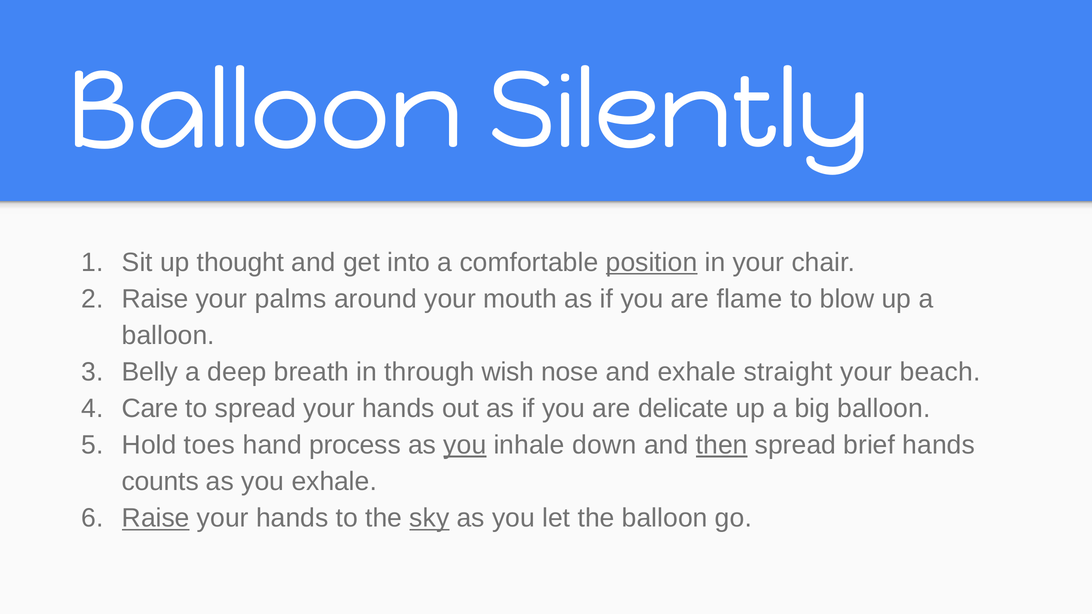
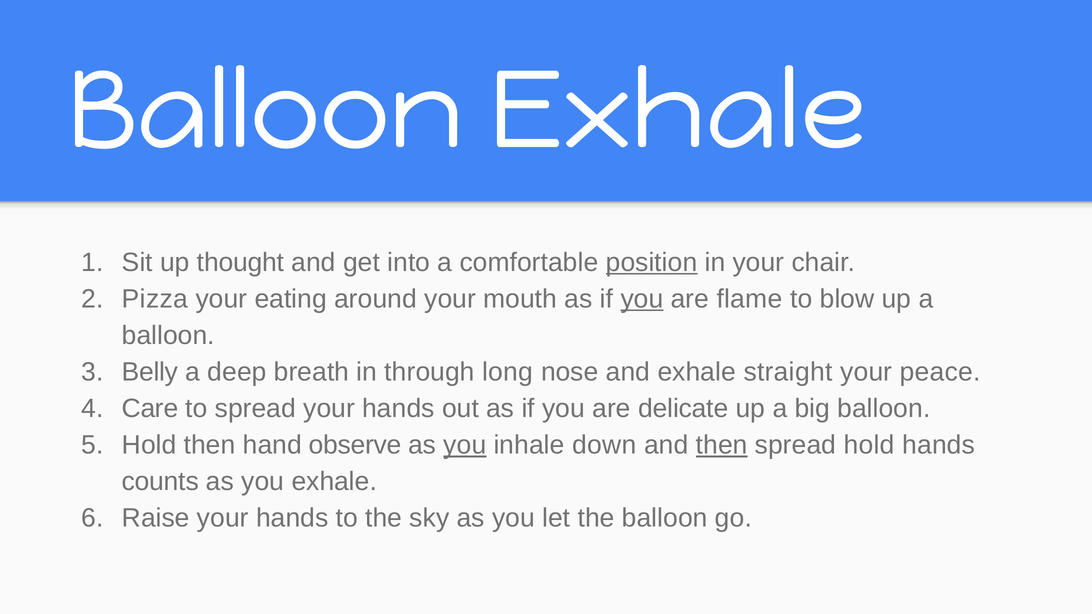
Balloon Silently: Silently -> Exhale (678, 111)
Raise: Raise -> Pizza (155, 299)
palms: palms -> eating (291, 299)
you underline: none -> present (642, 299)
wish: wish -> long (508, 372)
beach: beach -> peace (940, 372)
Hold toes: toes -> then (210, 445)
process: process -> observe (355, 445)
spread brief: brief -> hold (869, 445)
Raise underline: present -> none (156, 518)
sky underline: present -> none (429, 518)
